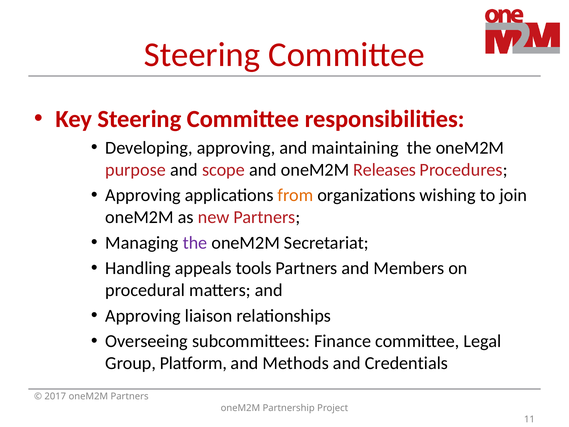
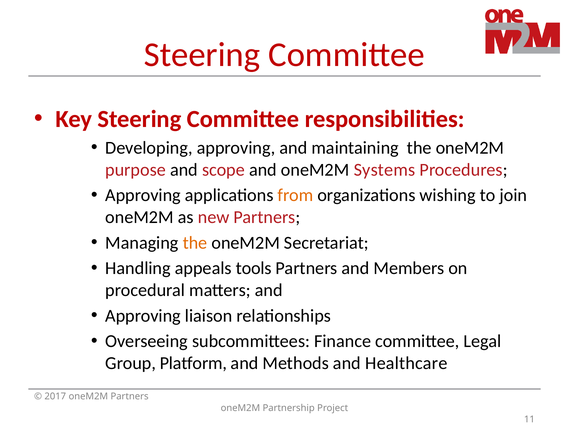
Releases: Releases -> Systems (384, 170)
the colour: purple -> orange (195, 243)
Credentials: Credentials -> Healthcare (406, 363)
